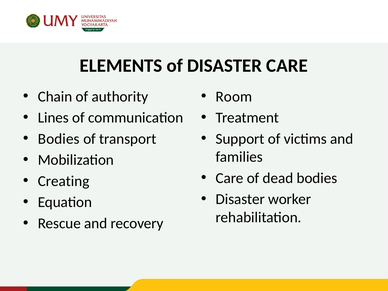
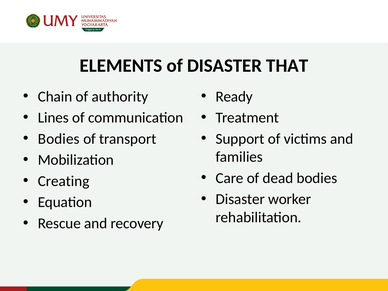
DISASTER CARE: CARE -> THAT (287, 66)
Room: Room -> Ready (234, 97)
